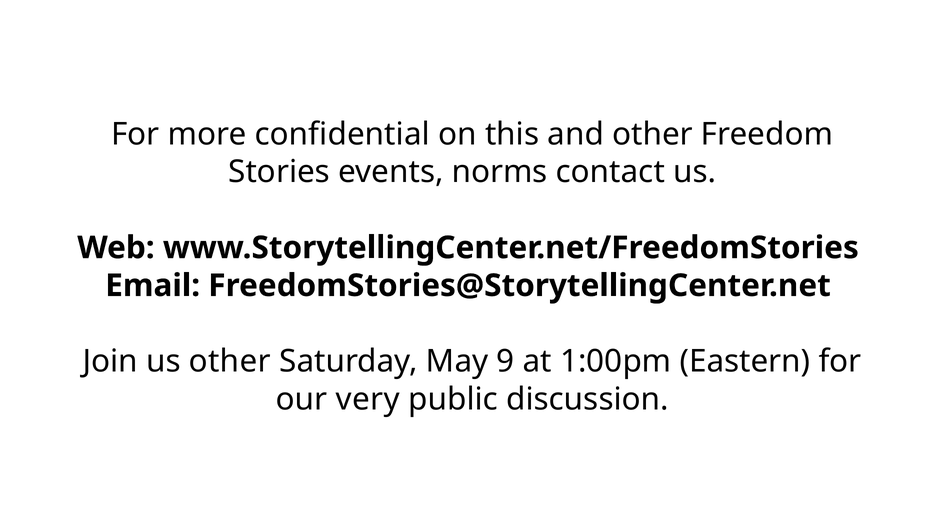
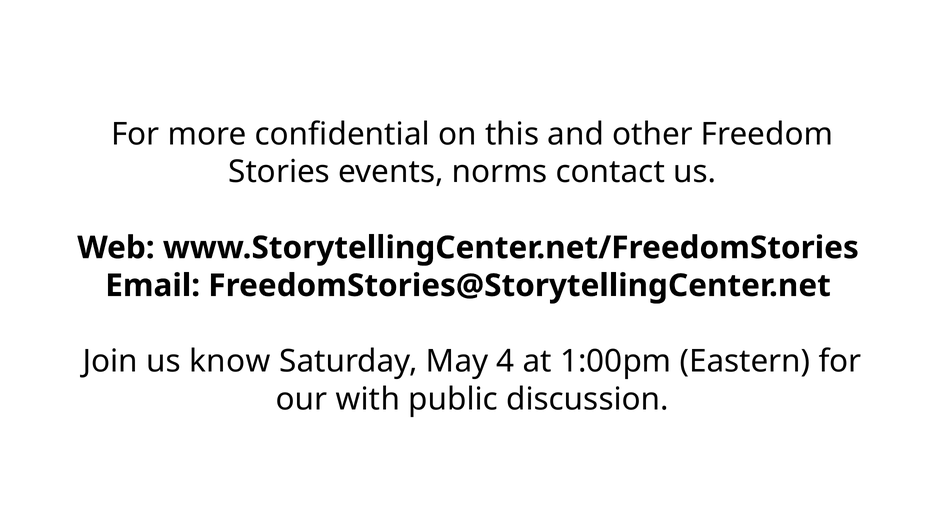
us other: other -> know (230, 361)
9: 9 -> 4 (506, 361)
very: very -> with (368, 399)
